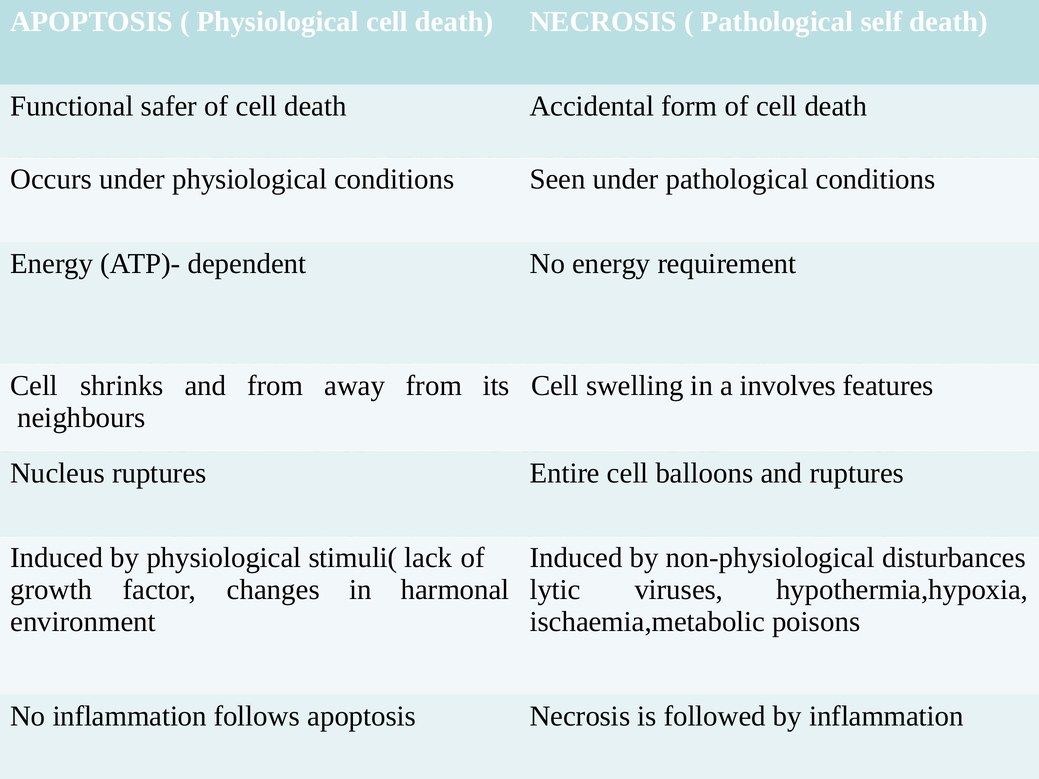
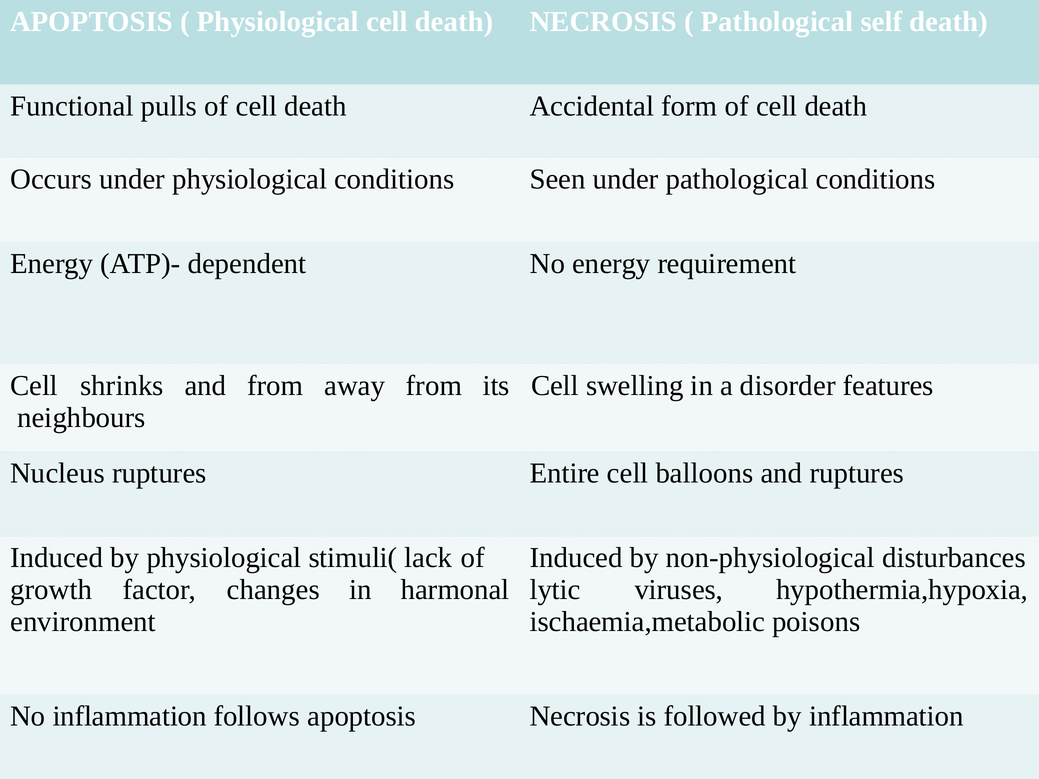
safer: safer -> pulls (169, 106)
involves: involves -> disorder (788, 386)
